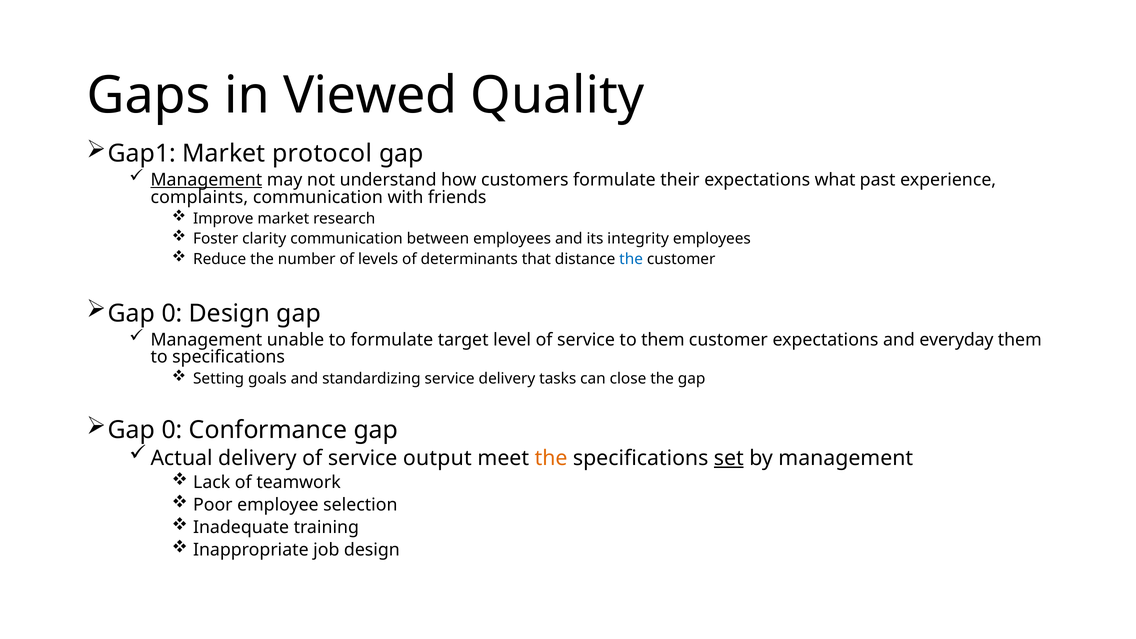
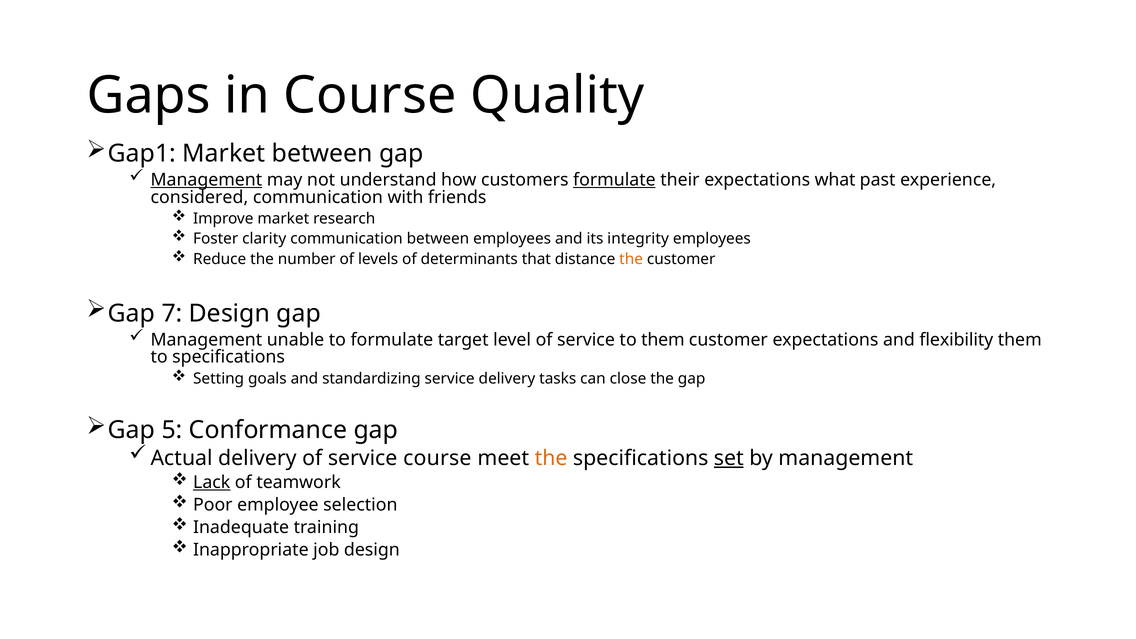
in Viewed: Viewed -> Course (370, 95)
Market protocol: protocol -> between (322, 154)
formulate underline: none -> present (614, 180)
complaints: complaints -> considered (199, 197)
the colour: blue -> orange (631, 259)
0: 0 -> 7 (172, 313)
everyday: everyday -> flexibility (956, 340)
0: 0 -> 5 (172, 430)
service output: output -> course (437, 458)
Lack underline: none -> present (212, 482)
